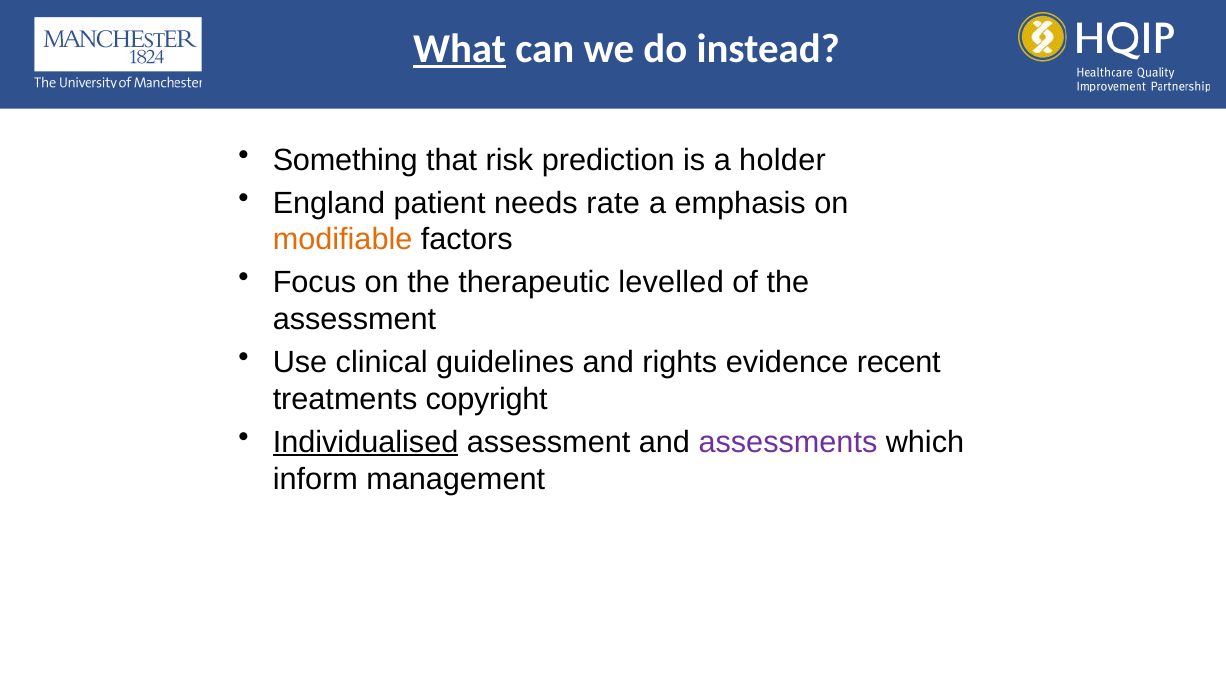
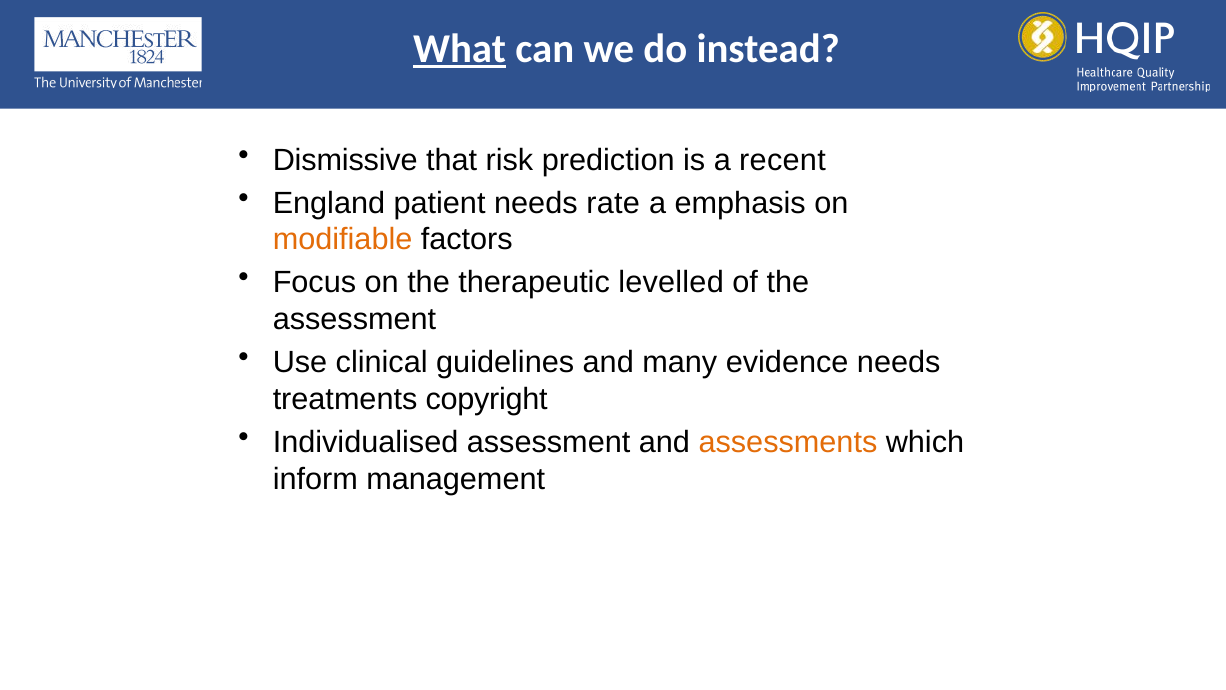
Something: Something -> Dismissive (345, 160)
holder: holder -> recent (783, 160)
rights: rights -> many (680, 362)
evidence recent: recent -> needs (899, 362)
Individualised underline: present -> none (366, 442)
assessments colour: purple -> orange (788, 442)
